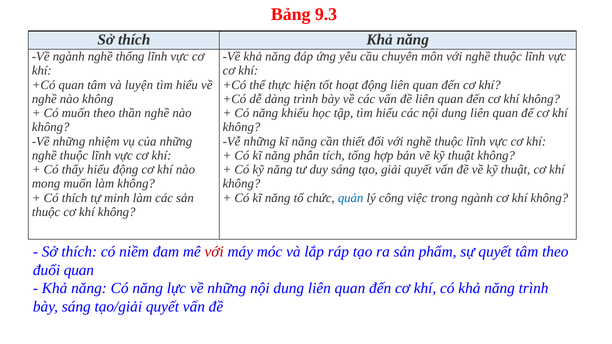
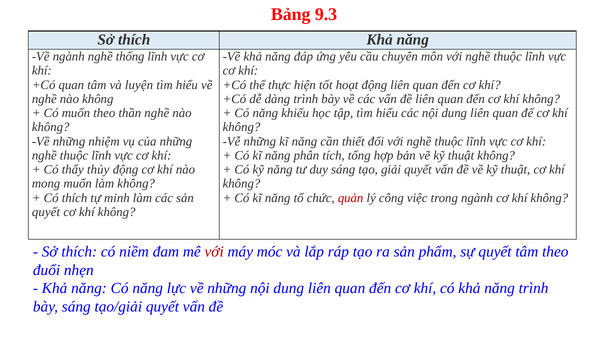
thấy hiểu: hiểu -> thủy (98, 170)
quản colour: blue -> red (351, 198)
thuộc: thuộc -> quyết (46, 212)
đuổi quan: quan -> nhẹn (79, 270)
